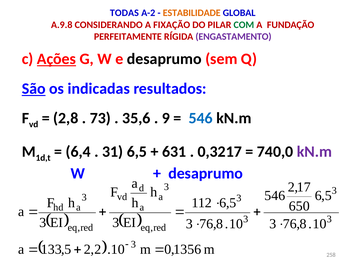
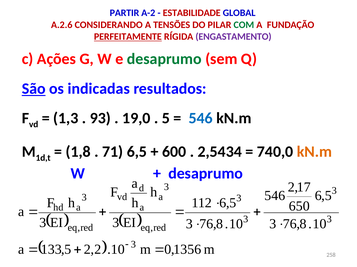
TODAS: TODAS -> PARTIR (124, 13)
ESTABILIDADE colour: orange -> red (192, 13)
A.9.8: A.9.8 -> A.2.6 (62, 25)
FIXAÇÃO: FIXAÇÃO -> TENSÕES (172, 25)
PERFEITAMENTE underline: none -> present (128, 37)
Ações underline: present -> none (56, 59)
desaprumo colour: black -> green (164, 59)
2,8: 2,8 -> 1,3 (66, 119)
73: 73 -> 93 (100, 119)
35,6: 35,6 -> 19,0 (136, 119)
9: 9 -> 5 (166, 119)
6,4: 6,4 -> 1,8 (78, 152)
31: 31 -> 71 (113, 152)
631: 631 -> 600 (174, 152)
0,3217: 0,3217 -> 2,5434 (220, 152)
kN.m colour: purple -> orange (314, 152)
